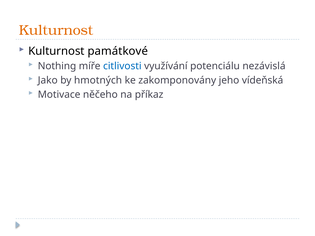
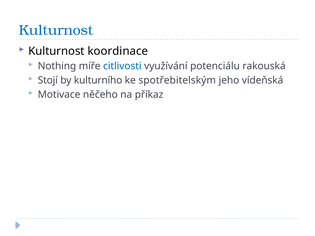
Kulturnost colour: orange -> blue (56, 30)
památkové: památkové -> koordinace (118, 51)
nezávislá: nezávislá -> rakouská (264, 66)
Jako: Jako -> Stojí (48, 80)
hmotných: hmotných -> kulturního (98, 80)
zakomponovány: zakomponovány -> spotřebitelským (177, 80)
